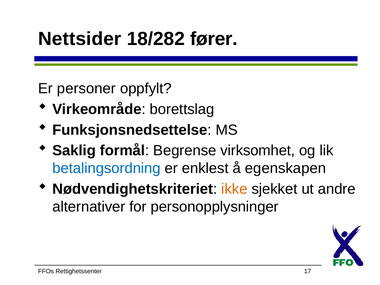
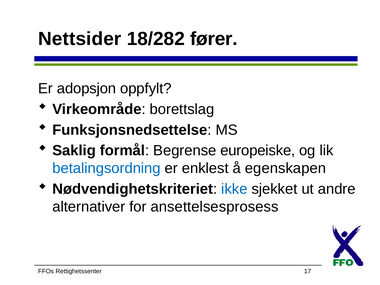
personer: personer -> adopsjon (87, 88)
virksomhet: virksomhet -> europeiske (258, 151)
ikke colour: orange -> blue (234, 189)
personopplysninger: personopplysninger -> ansettelsesprosess (215, 207)
